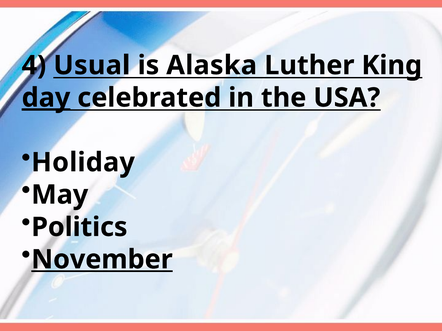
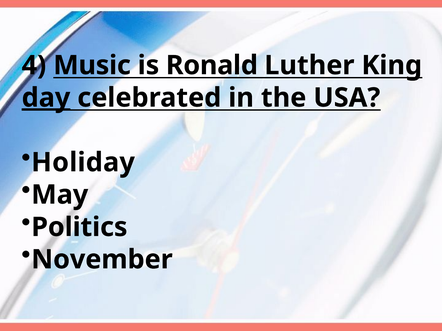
Usual: Usual -> Music (92, 65)
Alaska: Alaska -> Ronald (212, 65)
November underline: present -> none (102, 260)
